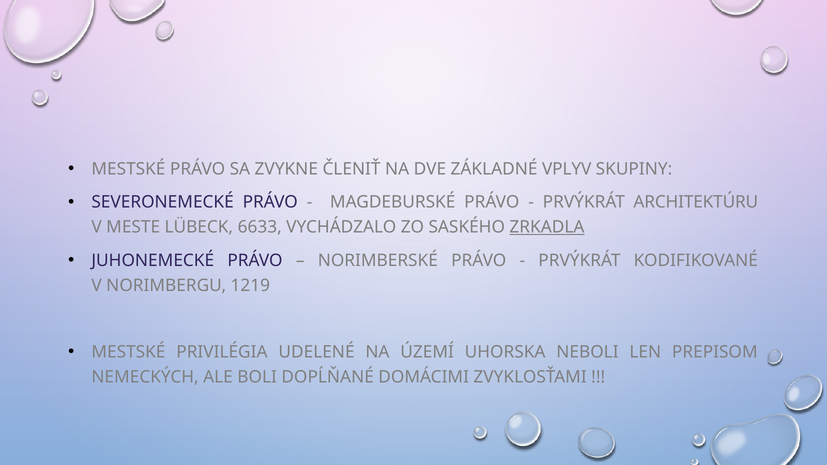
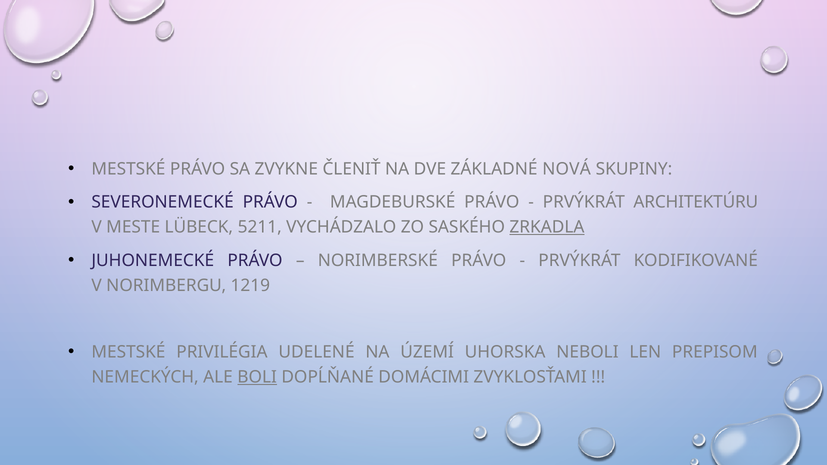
VPLYV: VPLYV -> NOVÁ (567, 169)
6633: 6633 -> 5211 (260, 227)
BOLI underline: none -> present (257, 377)
